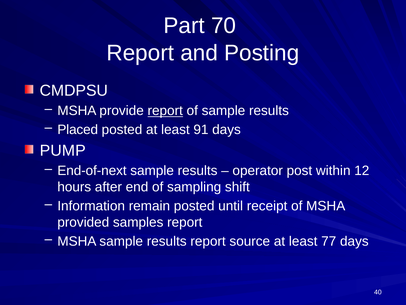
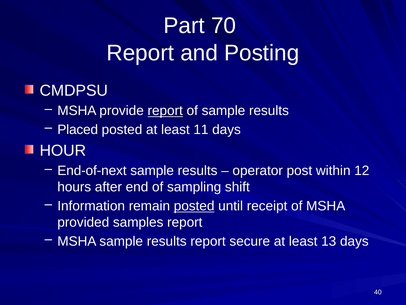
91: 91 -> 11 (201, 130)
PUMP: PUMP -> HOUR (63, 150)
posted underline: none -> present (194, 206)
source: source -> secure (250, 241)
77: 77 -> 13 (329, 241)
